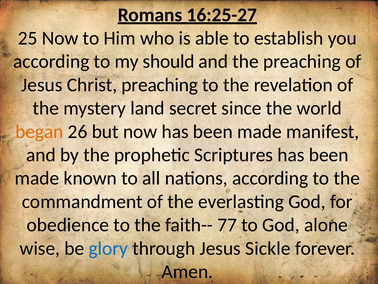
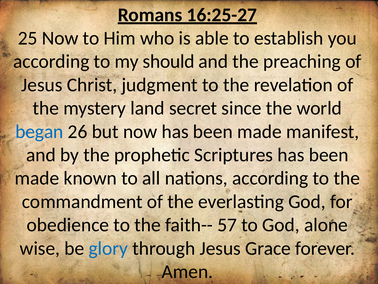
Christ preaching: preaching -> judgment (160, 85)
began colour: orange -> blue (39, 131)
77: 77 -> 57 (227, 225)
Sickle: Sickle -> Grace (268, 248)
